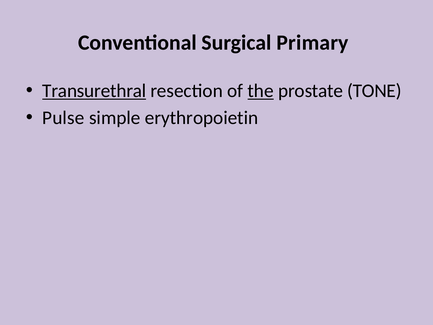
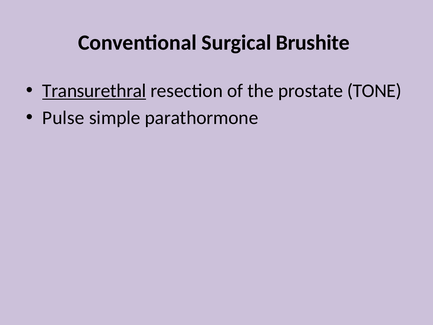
Primary: Primary -> Brushite (313, 43)
the underline: present -> none (261, 91)
erythropoietin: erythropoietin -> parathormone (202, 118)
